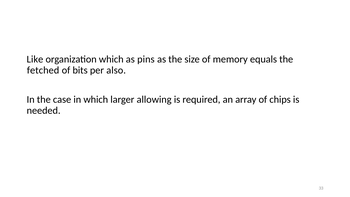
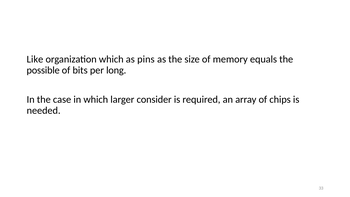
fetched: fetched -> possible (43, 70)
also: also -> long (116, 70)
allowing: allowing -> consider (154, 99)
